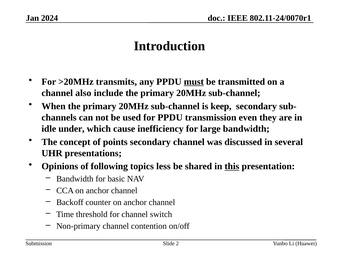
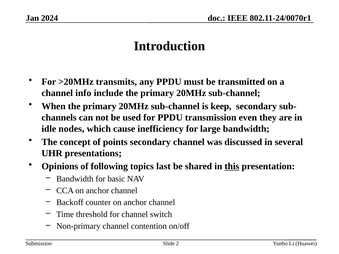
must underline: present -> none (194, 82)
also: also -> info (83, 93)
under: under -> nodes (71, 129)
less: less -> last (163, 167)
